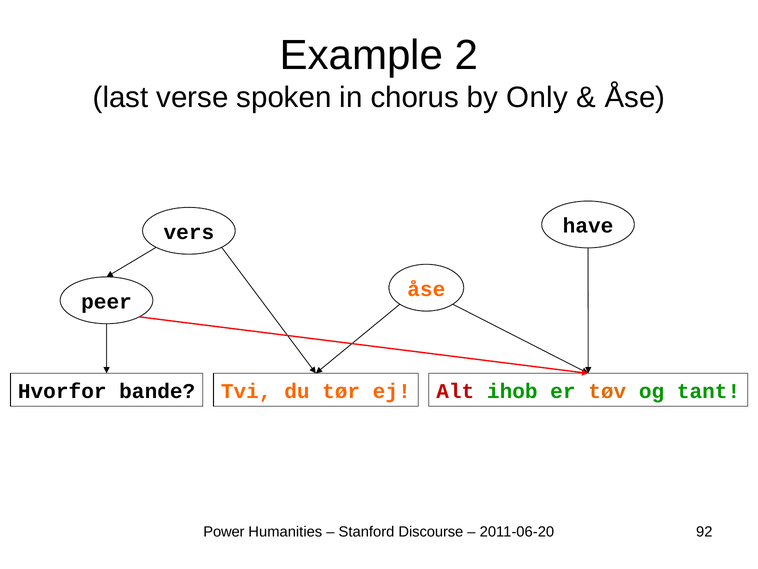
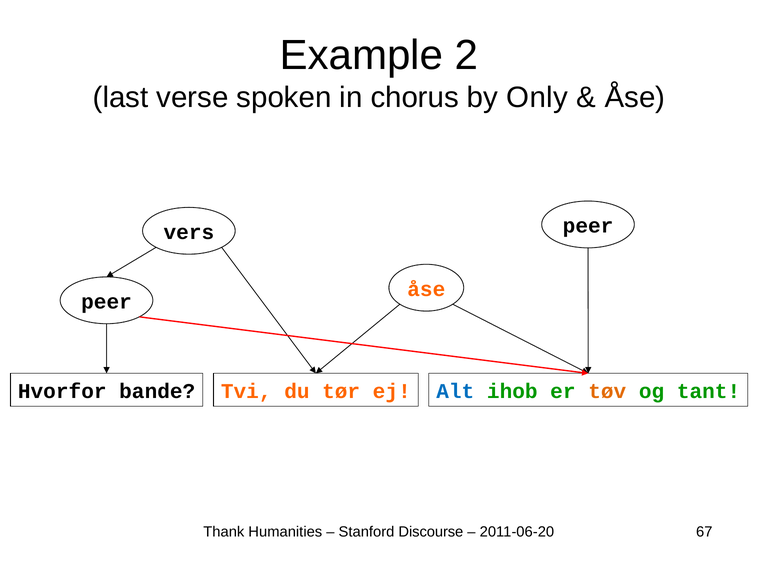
vers have: have -> peer (588, 226)
Alt colour: red -> blue (455, 391)
Power: Power -> Thank (224, 531)
92: 92 -> 67 (704, 531)
